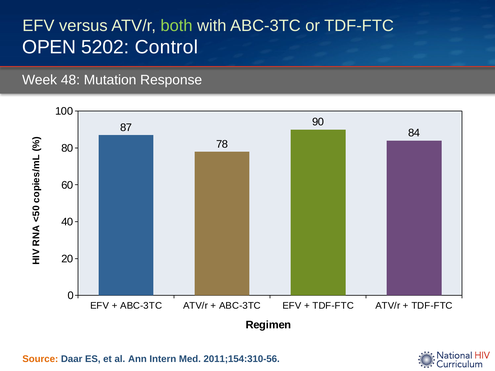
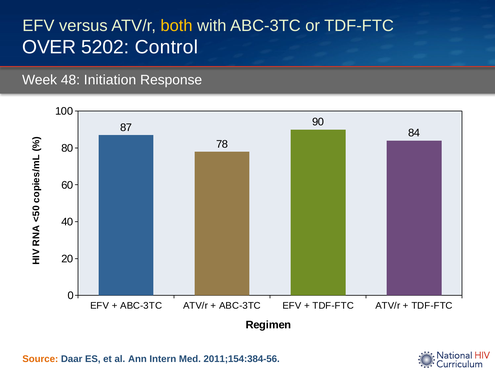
both colour: light green -> yellow (177, 26)
OPEN: OPEN -> OVER (49, 47)
Mutation: Mutation -> Initiation (110, 80)
2011;154:310-56: 2011;154:310-56 -> 2011;154:384-56 (242, 359)
